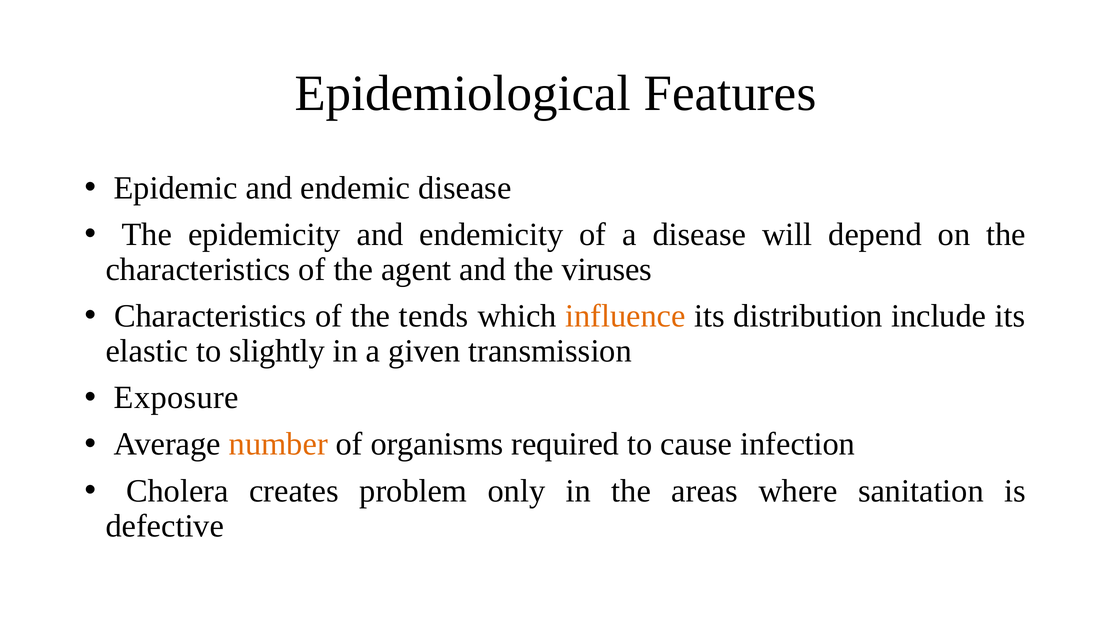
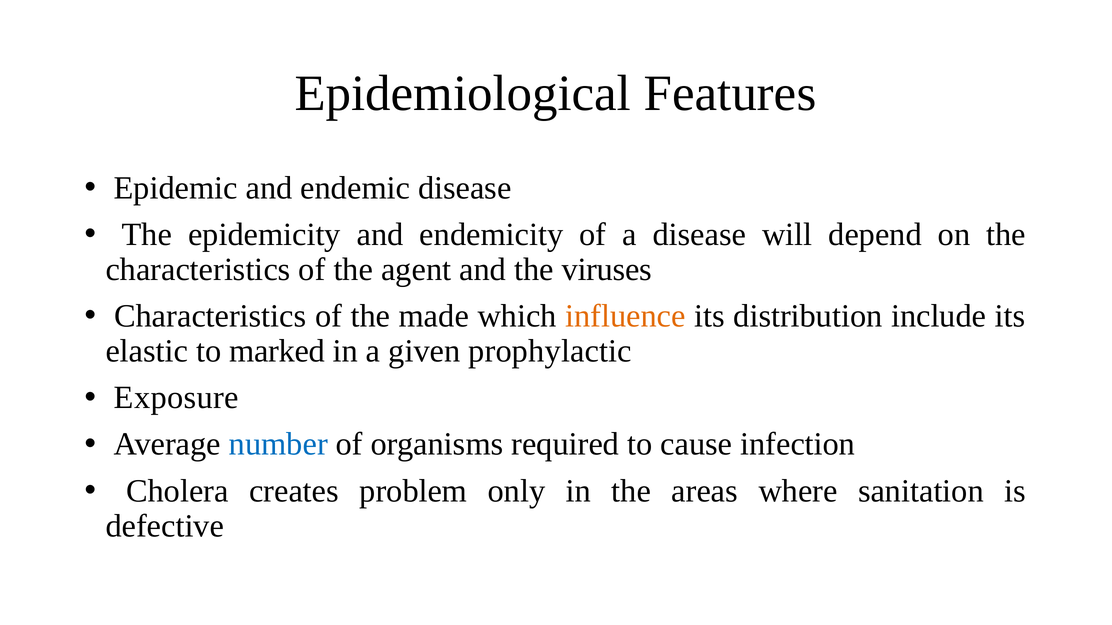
tends: tends -> made (434, 316)
slightly: slightly -> marked (277, 351)
transmission: transmission -> prophylactic (550, 351)
number colour: orange -> blue (278, 445)
